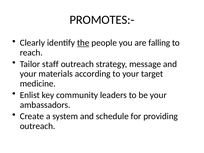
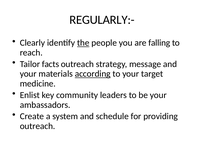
PROMOTES:-: PROMOTES:- -> REGULARLY:- (102, 20)
staff: staff -> facts (50, 64)
according underline: none -> present (93, 74)
